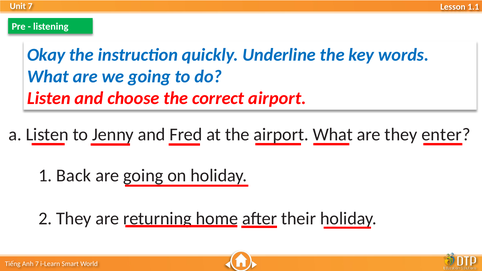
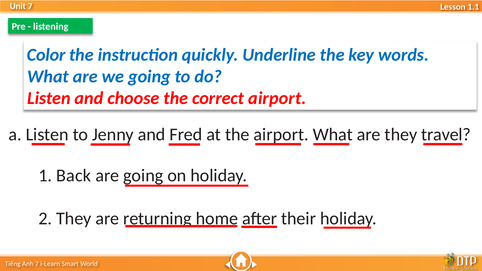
Okay: Okay -> Color (46, 55)
enter: enter -> travel (446, 135)
